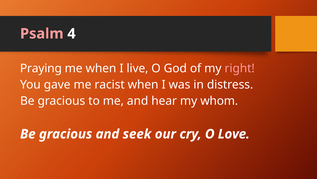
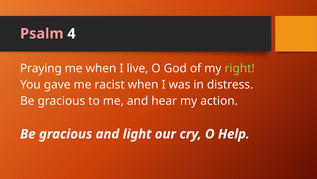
right colour: pink -> light green (240, 68)
whom: whom -> action (219, 101)
seek: seek -> light (137, 134)
Love: Love -> Help (234, 134)
